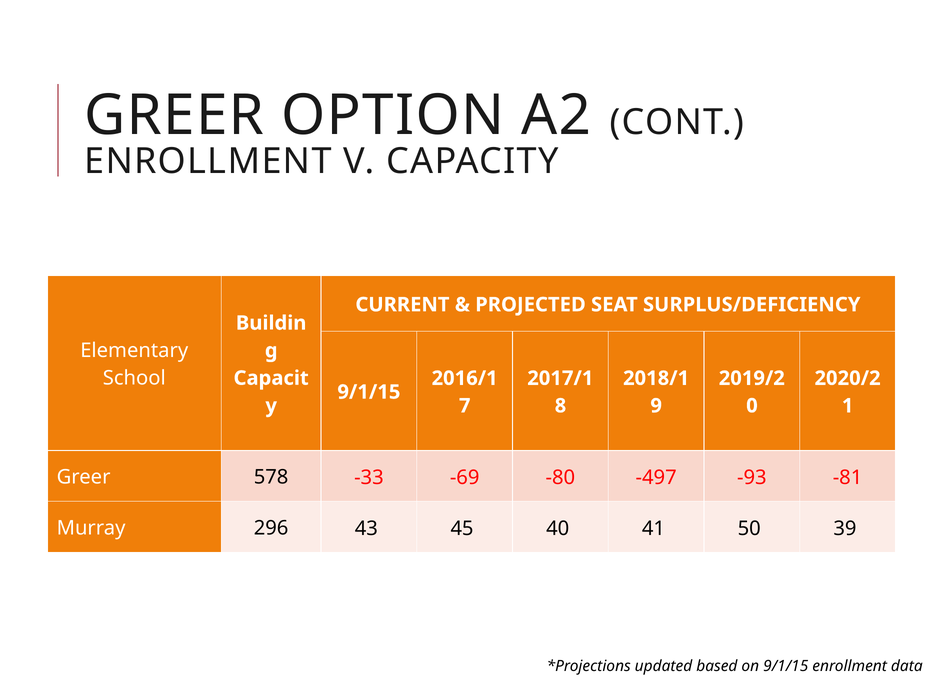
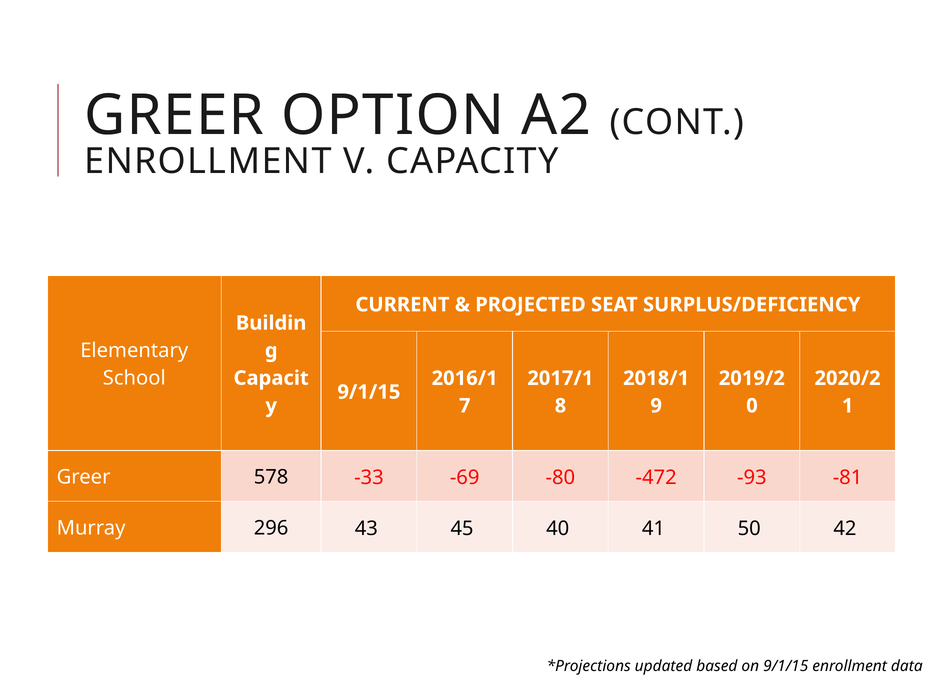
-497: -497 -> -472 (656, 478)
39: 39 -> 42 (845, 528)
